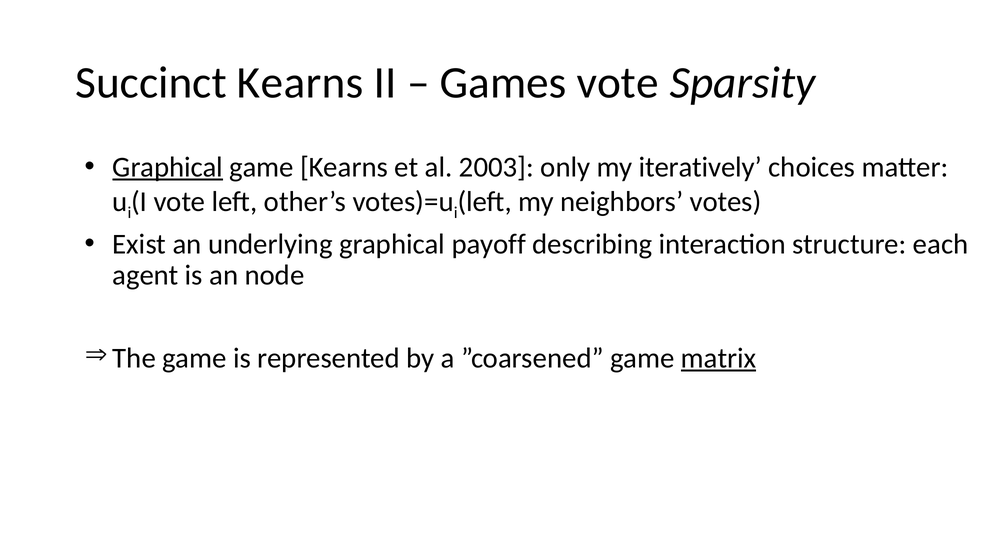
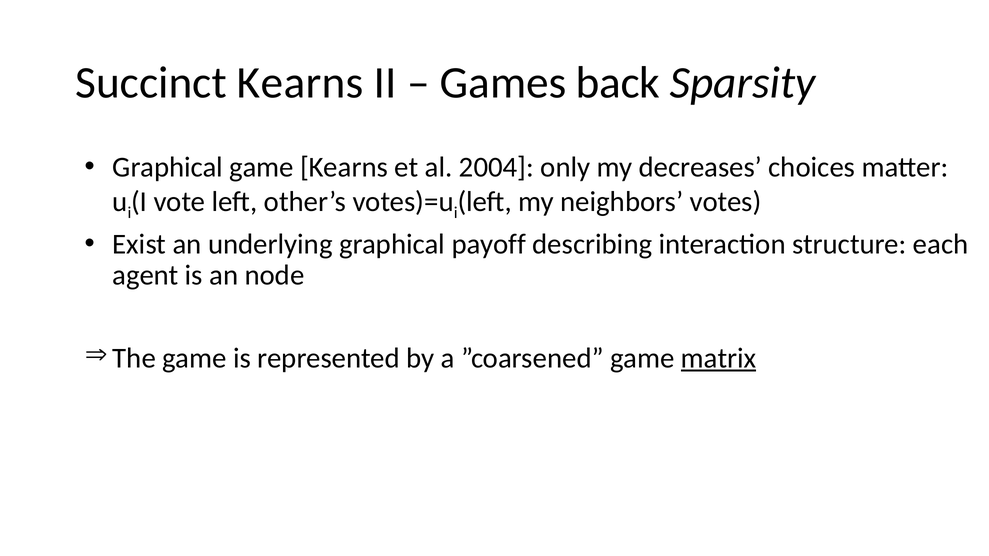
Games vote: vote -> back (618, 83)
Graphical underline: present -> none (168, 167)
2003: 2003 -> 2004 (496, 167)
iteratively: iteratively -> decreases (700, 167)
